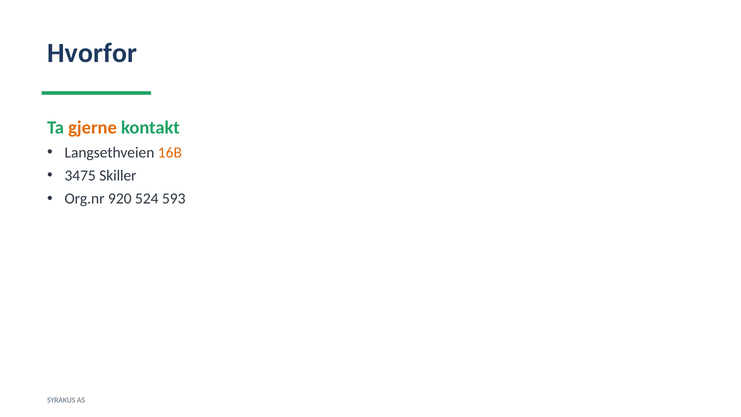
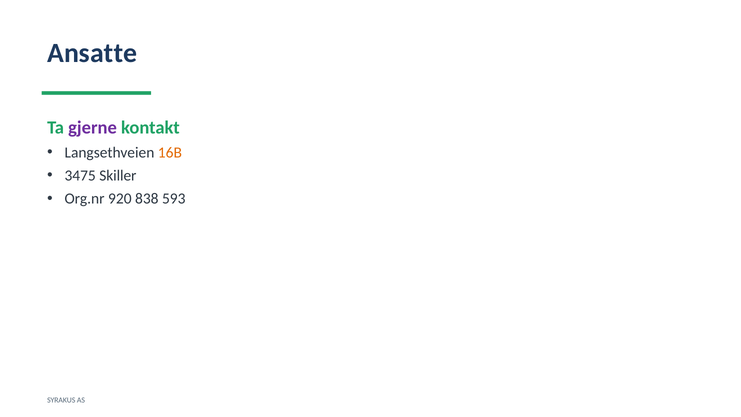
Hvorfor: Hvorfor -> Ansatte (92, 53)
gjerne colour: orange -> purple (93, 128)
524: 524 -> 838 (147, 199)
